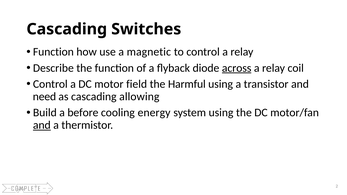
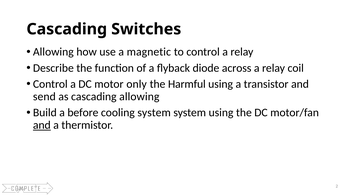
Function: Function -> Allowing (53, 52)
across underline: present -> none (237, 68)
field: field -> only (137, 84)
need: need -> send (44, 97)
cooling energy: energy -> system (154, 113)
